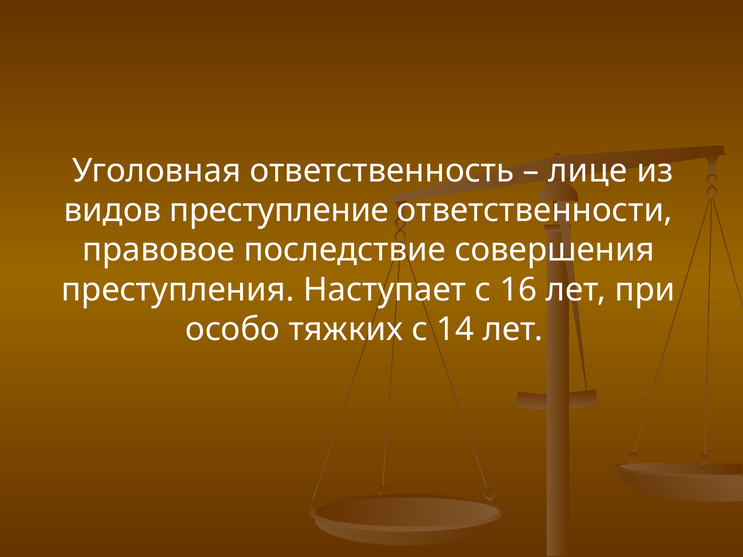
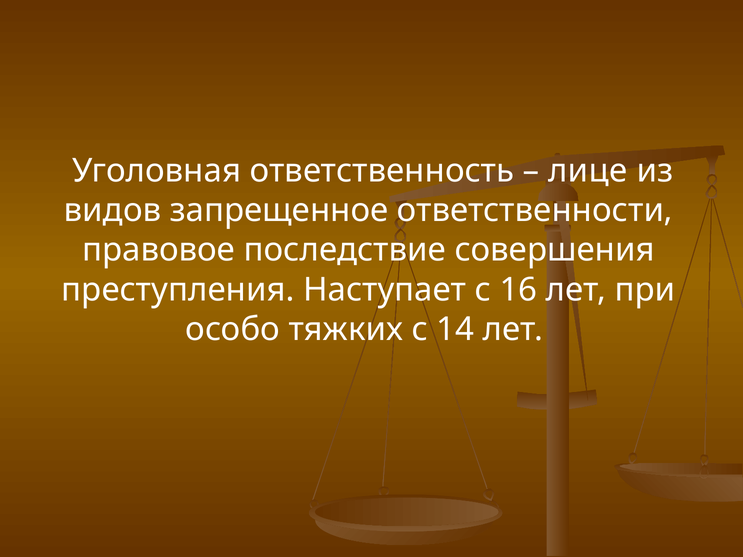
преступление: преступление -> запрещенное (279, 211)
